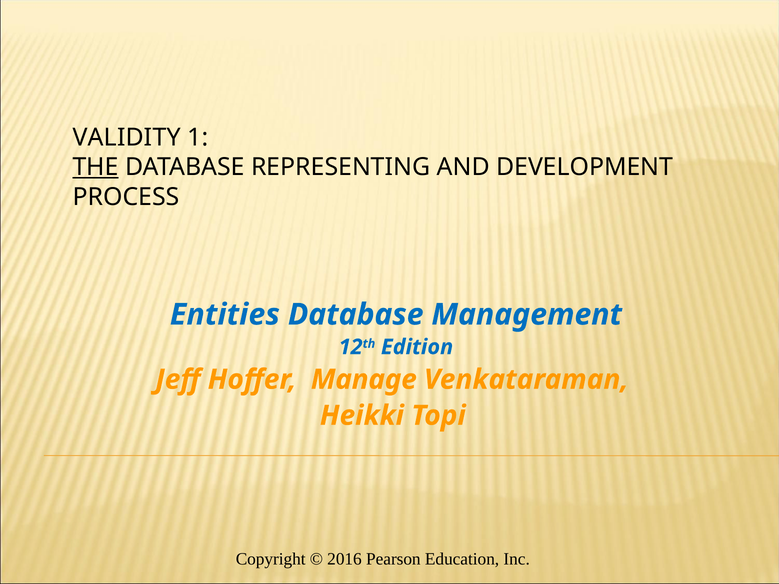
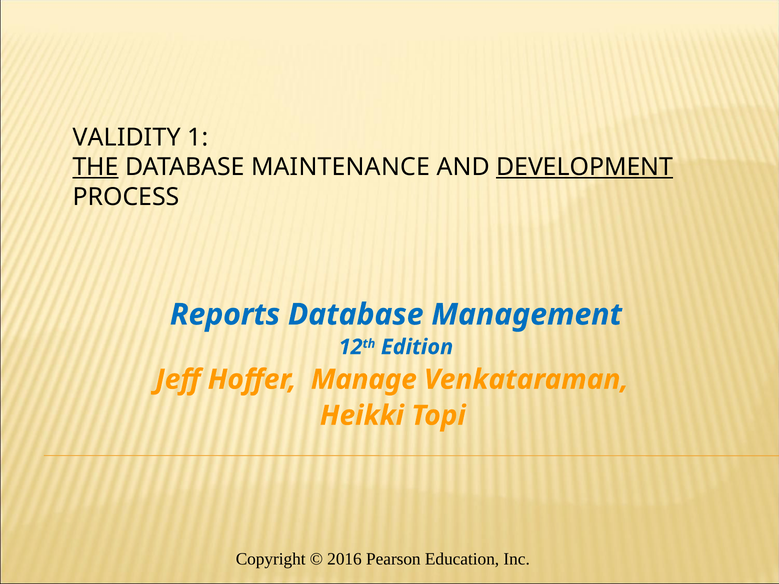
REPRESENTING: REPRESENTING -> MAINTENANCE (340, 167)
DEVELOPMENT underline: none -> present (585, 167)
Entities: Entities -> Reports (225, 315)
